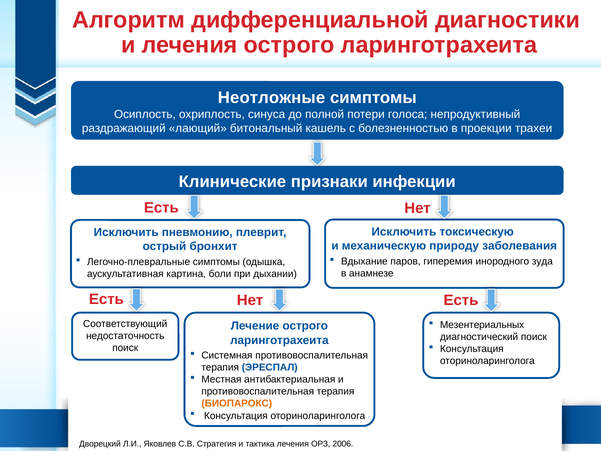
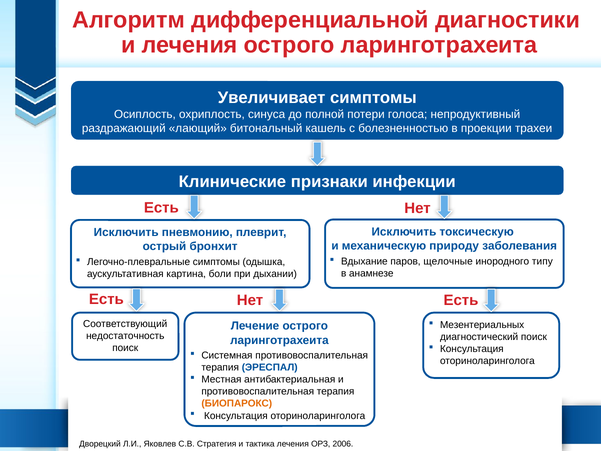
Неотложные: Неотложные -> Увеличивает (272, 97)
гиперемия: гиперемия -> щелочные (448, 261)
зуда: зуда -> типу (542, 261)
